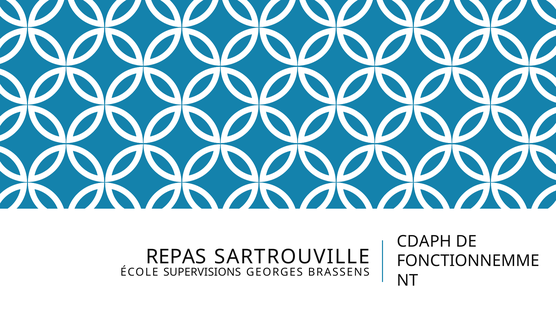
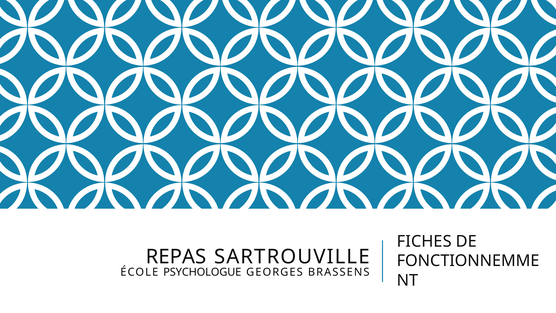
CDAPH: CDAPH -> FICHES (424, 241)
SUPERVISIONS: SUPERVISIONS -> PSYCHOLOGUE (202, 272)
